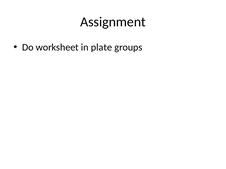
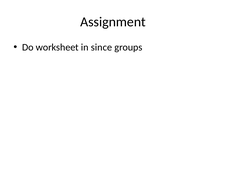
plate: plate -> since (101, 47)
